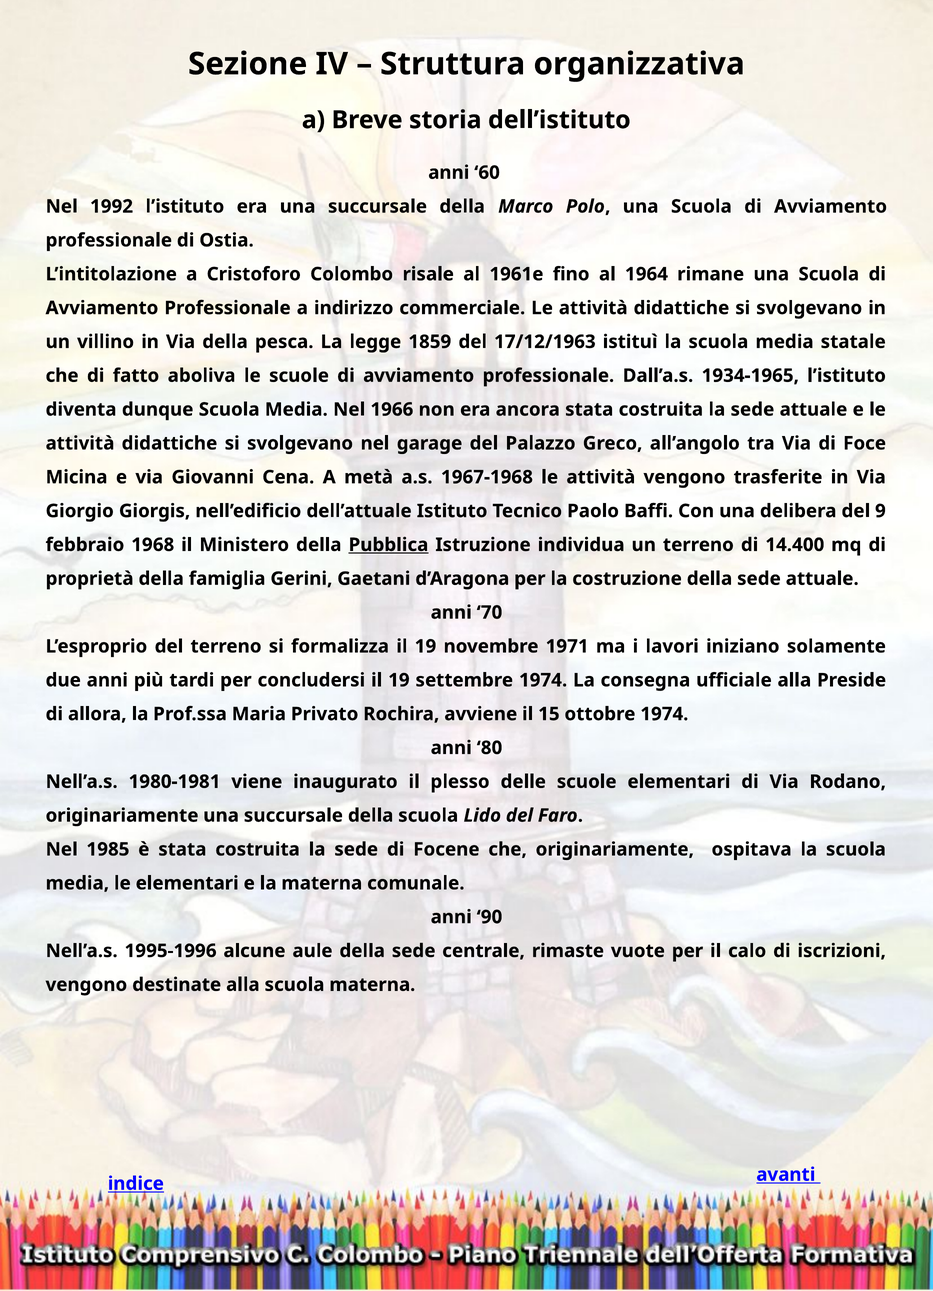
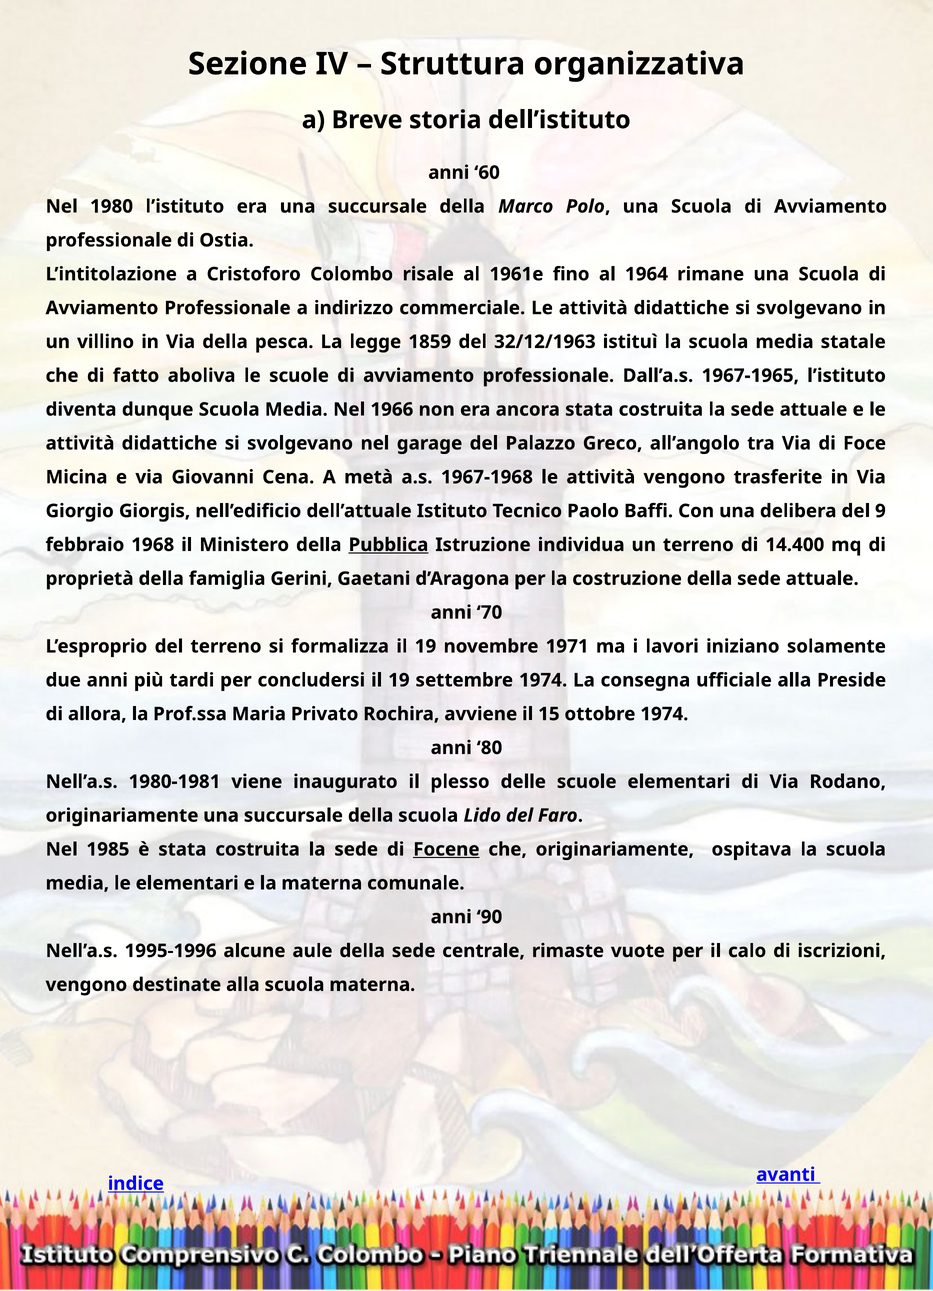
1992: 1992 -> 1980 (112, 207)
17/12/1963: 17/12/1963 -> 32/12/1963 (545, 342)
1934-1965: 1934-1965 -> 1967-1965 (750, 376)
Focene underline: none -> present (446, 850)
